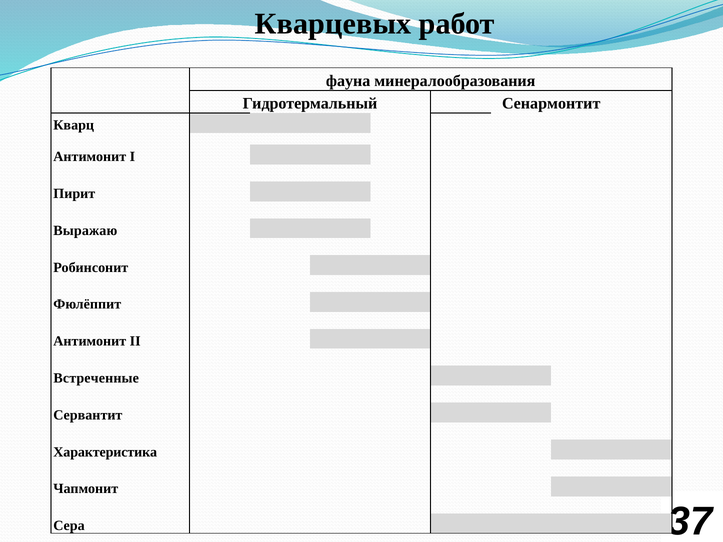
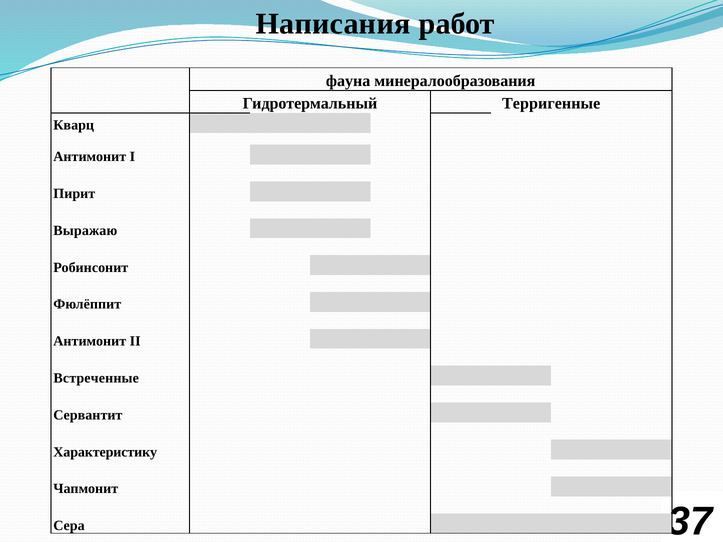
Кварцевых: Кварцевых -> Написания (333, 24)
Сенармонтит: Сенармонтит -> Терригенные (551, 104)
Характеристика: Характеристика -> Характеристику (105, 452)
